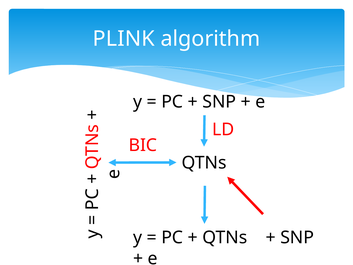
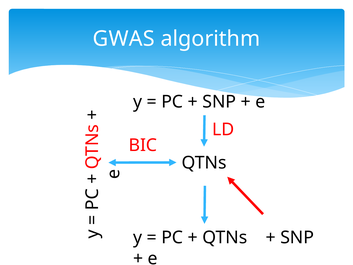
PLINK: PLINK -> GWAS (124, 39)
